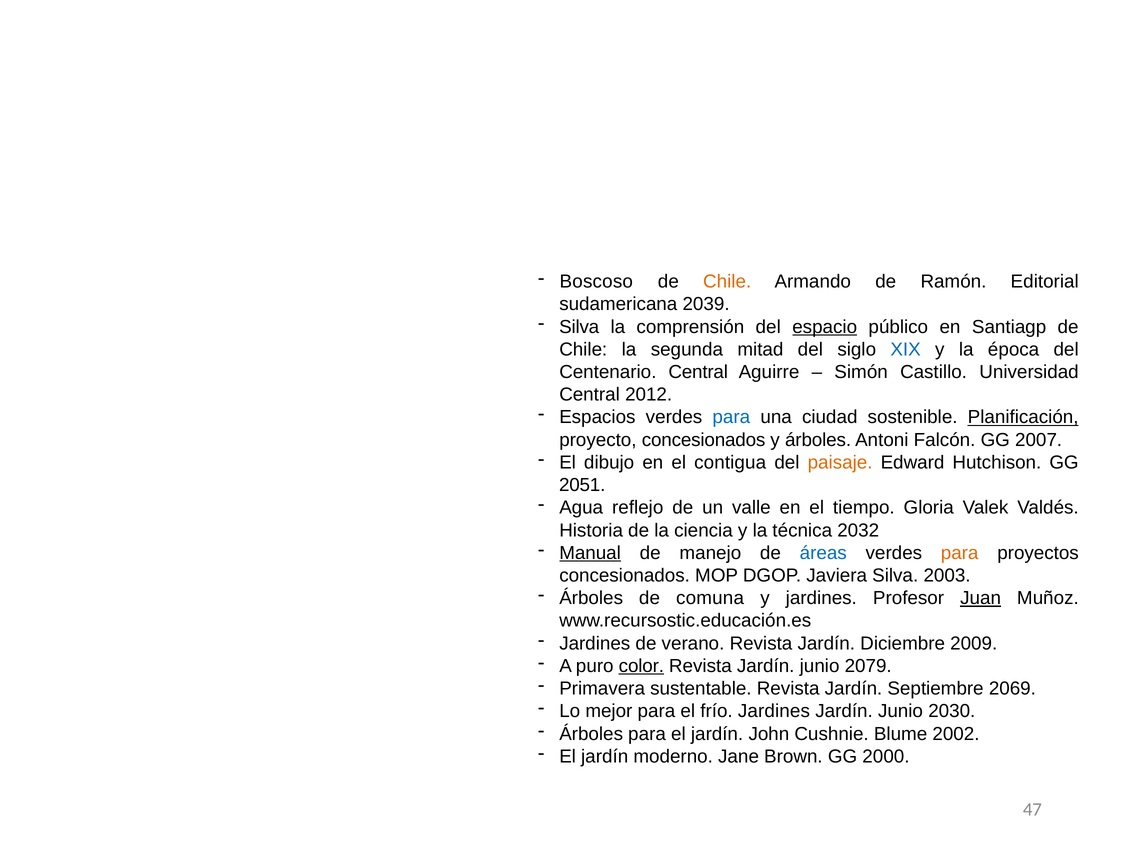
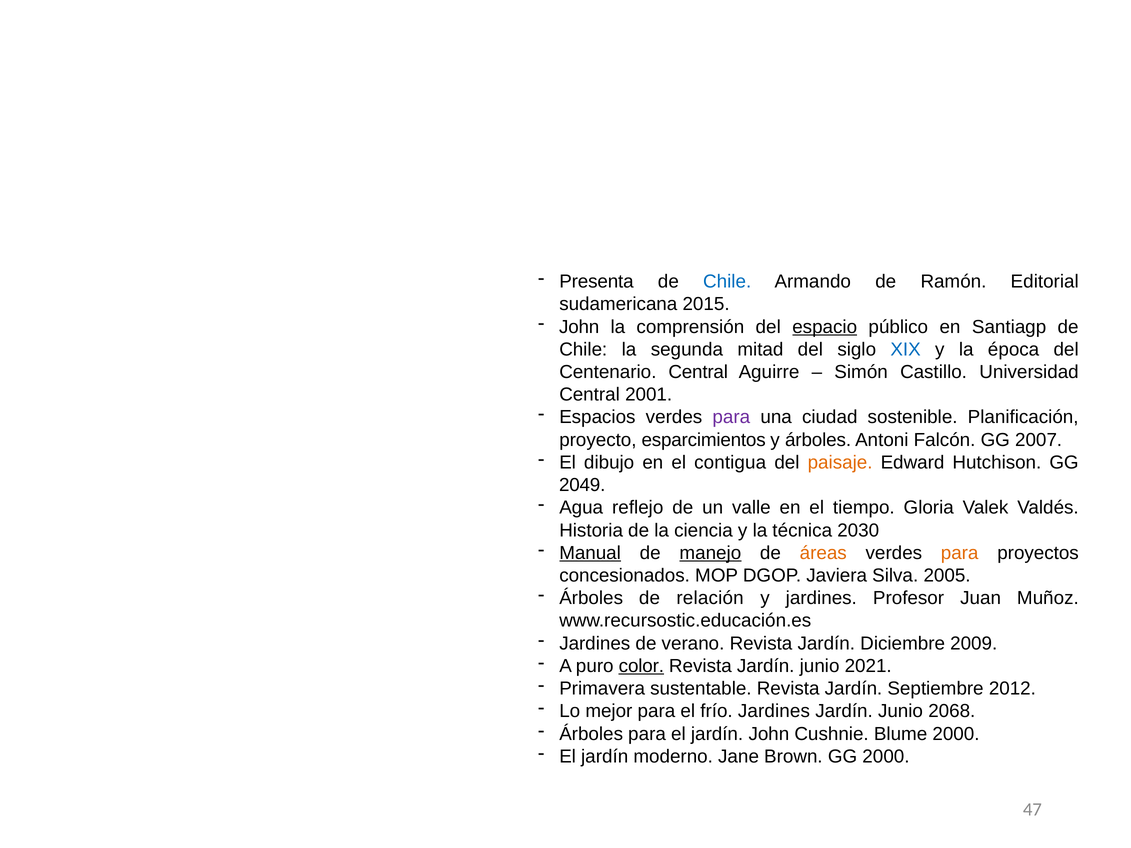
Boscoso: Boscoso -> Presenta (596, 282)
Chile colour: orange -> blue (727, 282)
2039: 2039 -> 2015 (706, 304)
Silva: Silva -> John (579, 327)
2012: 2012 -> 2001 (649, 395)
para colour: blue -> purple (731, 417)
Planificación underline: present -> none (1023, 417)
proyecto concesionados: concesionados -> esparcimientos (704, 440)
2051: 2051 -> 2049 (582, 485)
2032: 2032 -> 2030 (858, 530)
manejo underline: none -> present (710, 553)
áreas colour: blue -> orange (823, 553)
2003: 2003 -> 2005 (947, 576)
comuna: comuna -> relación (710, 598)
Juan underline: present -> none (981, 598)
2079: 2079 -> 2021 (868, 666)
2069: 2069 -> 2012 (1012, 689)
2030: 2030 -> 2068 (952, 711)
Blume 2002: 2002 -> 2000 (956, 734)
